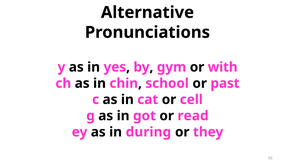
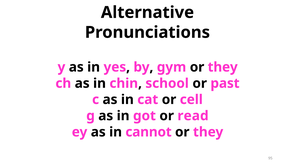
gym or with: with -> they (223, 67)
during: during -> cannot (149, 132)
